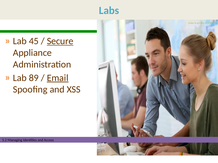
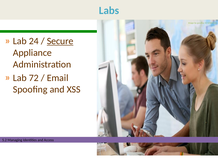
45: 45 -> 24 (34, 41)
89: 89 -> 72 (34, 78)
Email underline: present -> none (58, 78)
